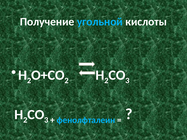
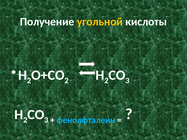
угольной colour: light blue -> yellow (100, 22)
